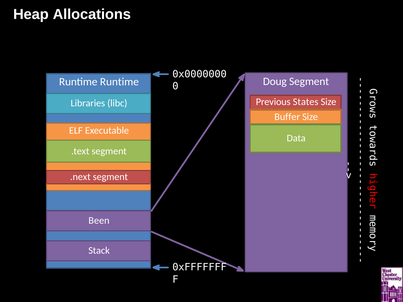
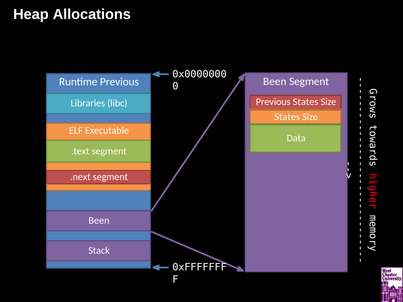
Doug: Doug -> Been (275, 82)
Runtime Runtime: Runtime -> Previous (119, 82)
Buffer: Buffer -> States (287, 117)
